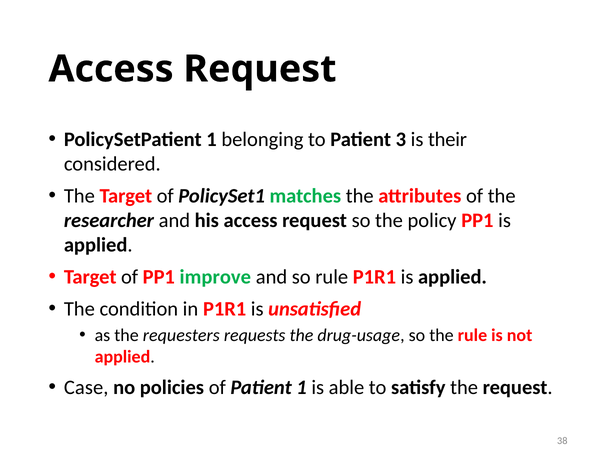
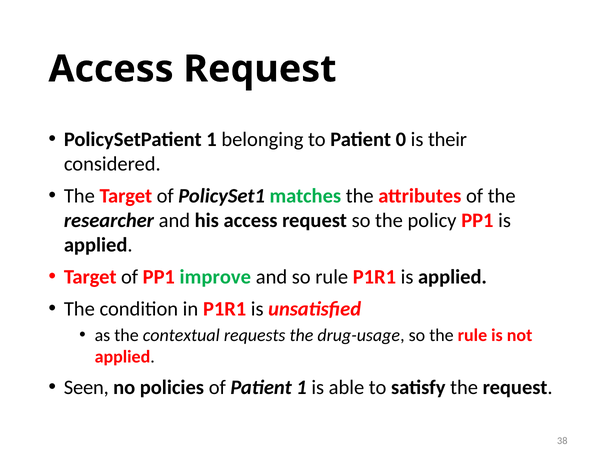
3: 3 -> 0 (401, 140)
requesters: requesters -> contextual (181, 335)
Case: Case -> Seen (86, 387)
